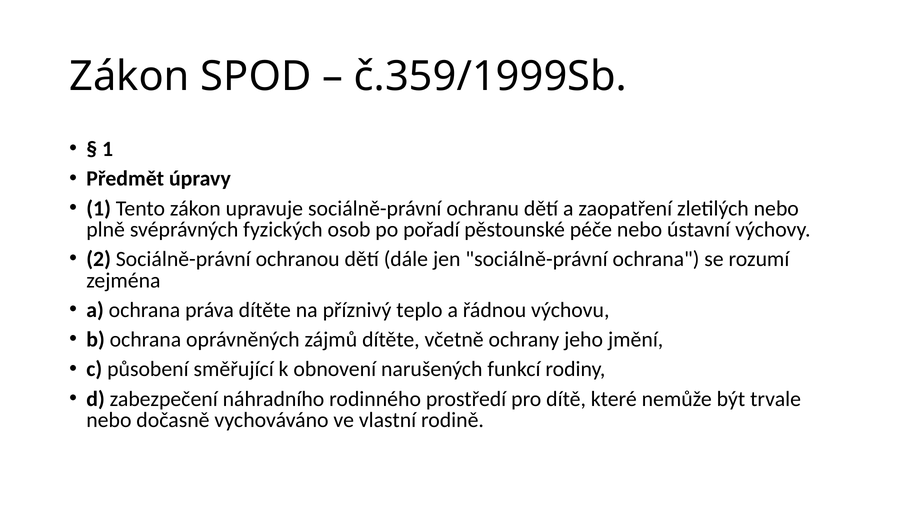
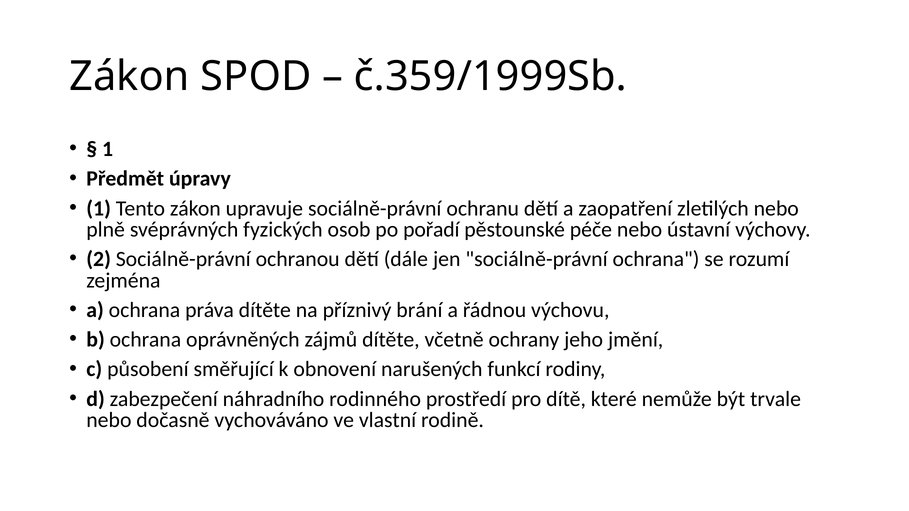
teplo: teplo -> brání (419, 310)
